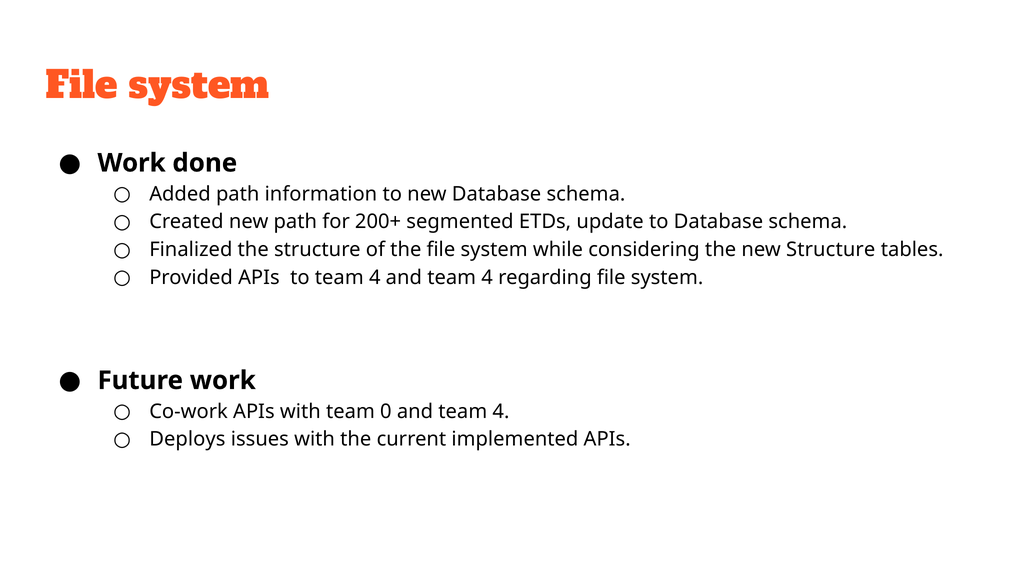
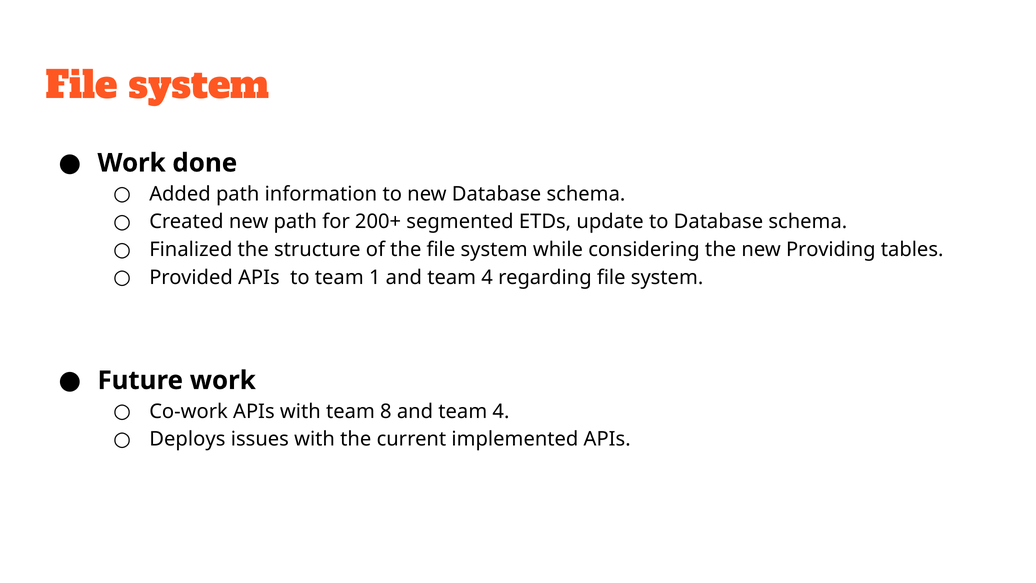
new Structure: Structure -> Providing (831, 250)
to team 4: 4 -> 1 (375, 277)
0: 0 -> 8 (386, 411)
